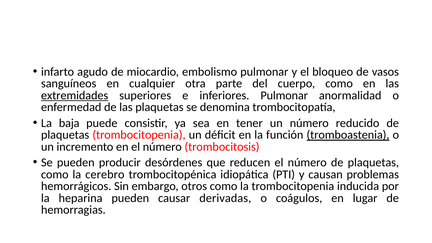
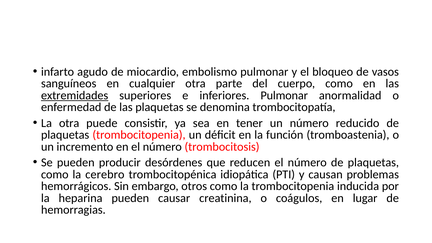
La baja: baja -> otra (69, 123)
tromboastenia underline: present -> none (348, 135)
derivadas: derivadas -> creatinina (225, 198)
